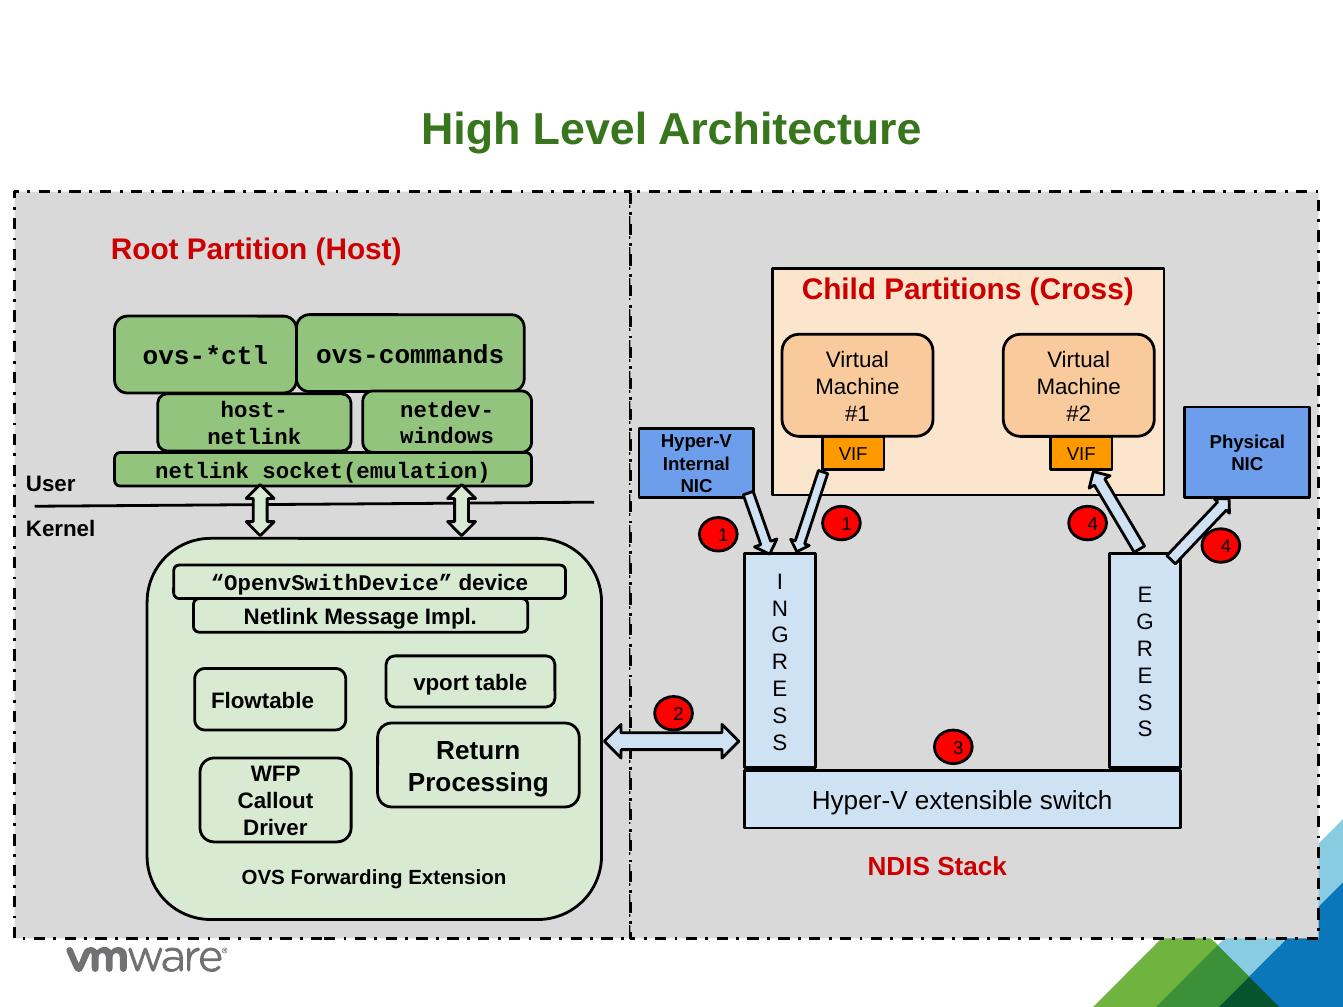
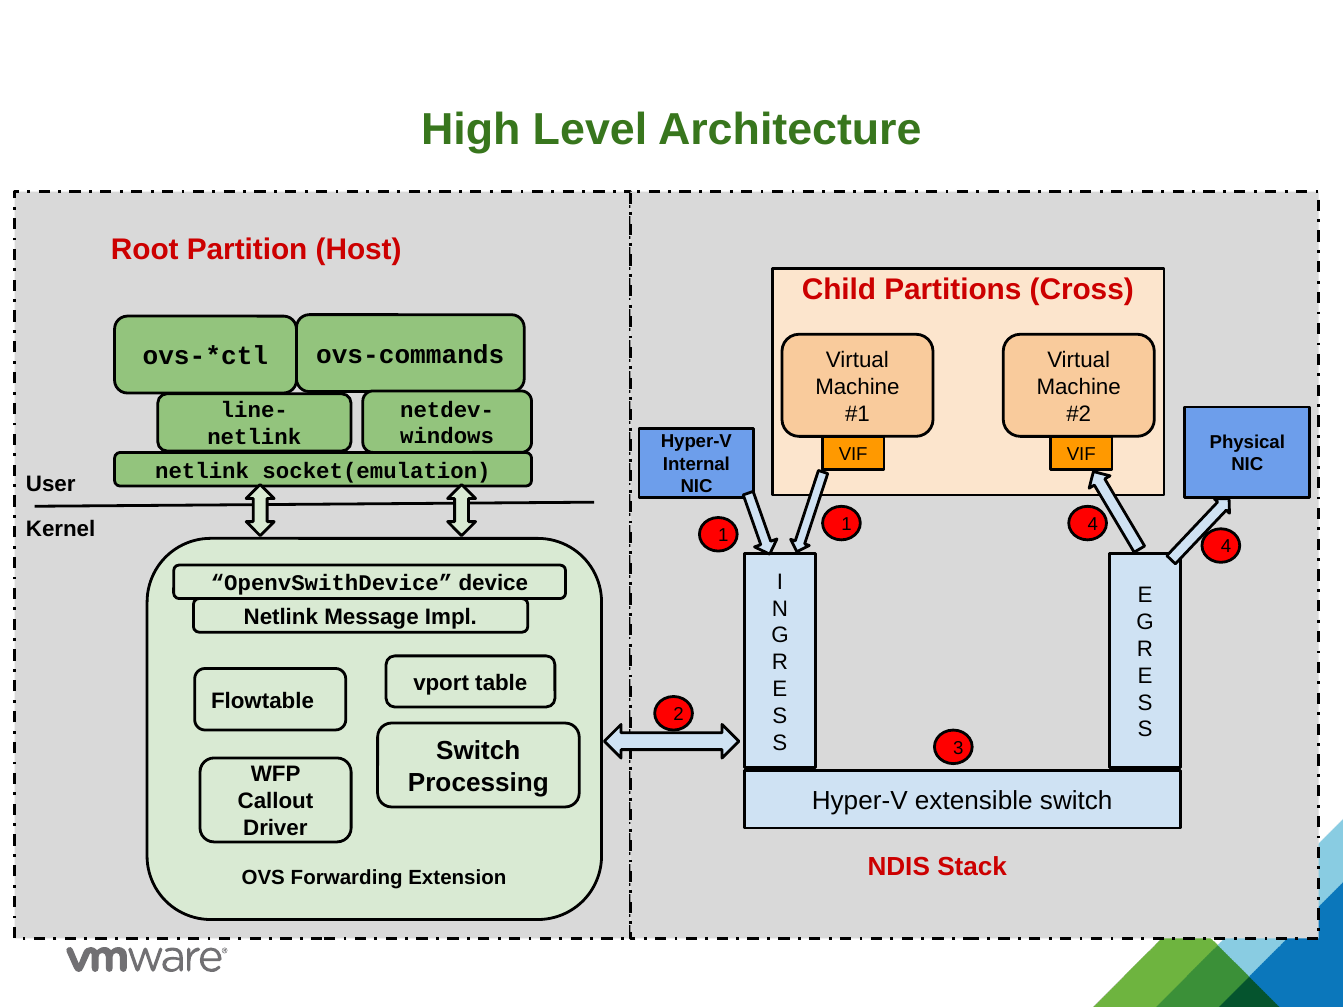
host-: host- -> line- (254, 411)
Return: Return -> Switch (478, 751)
